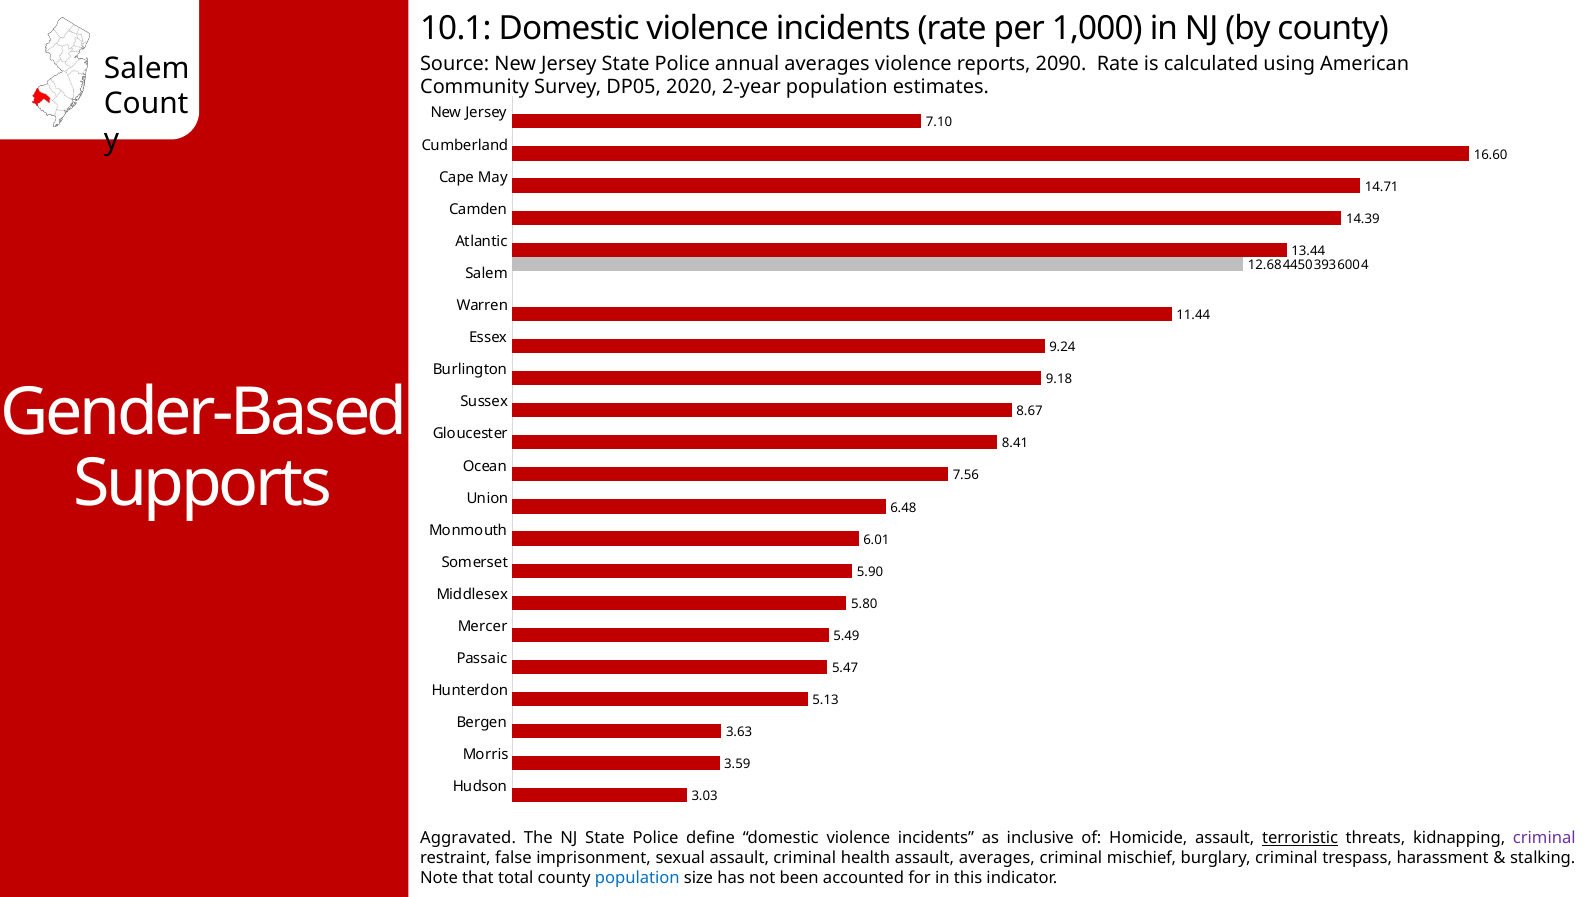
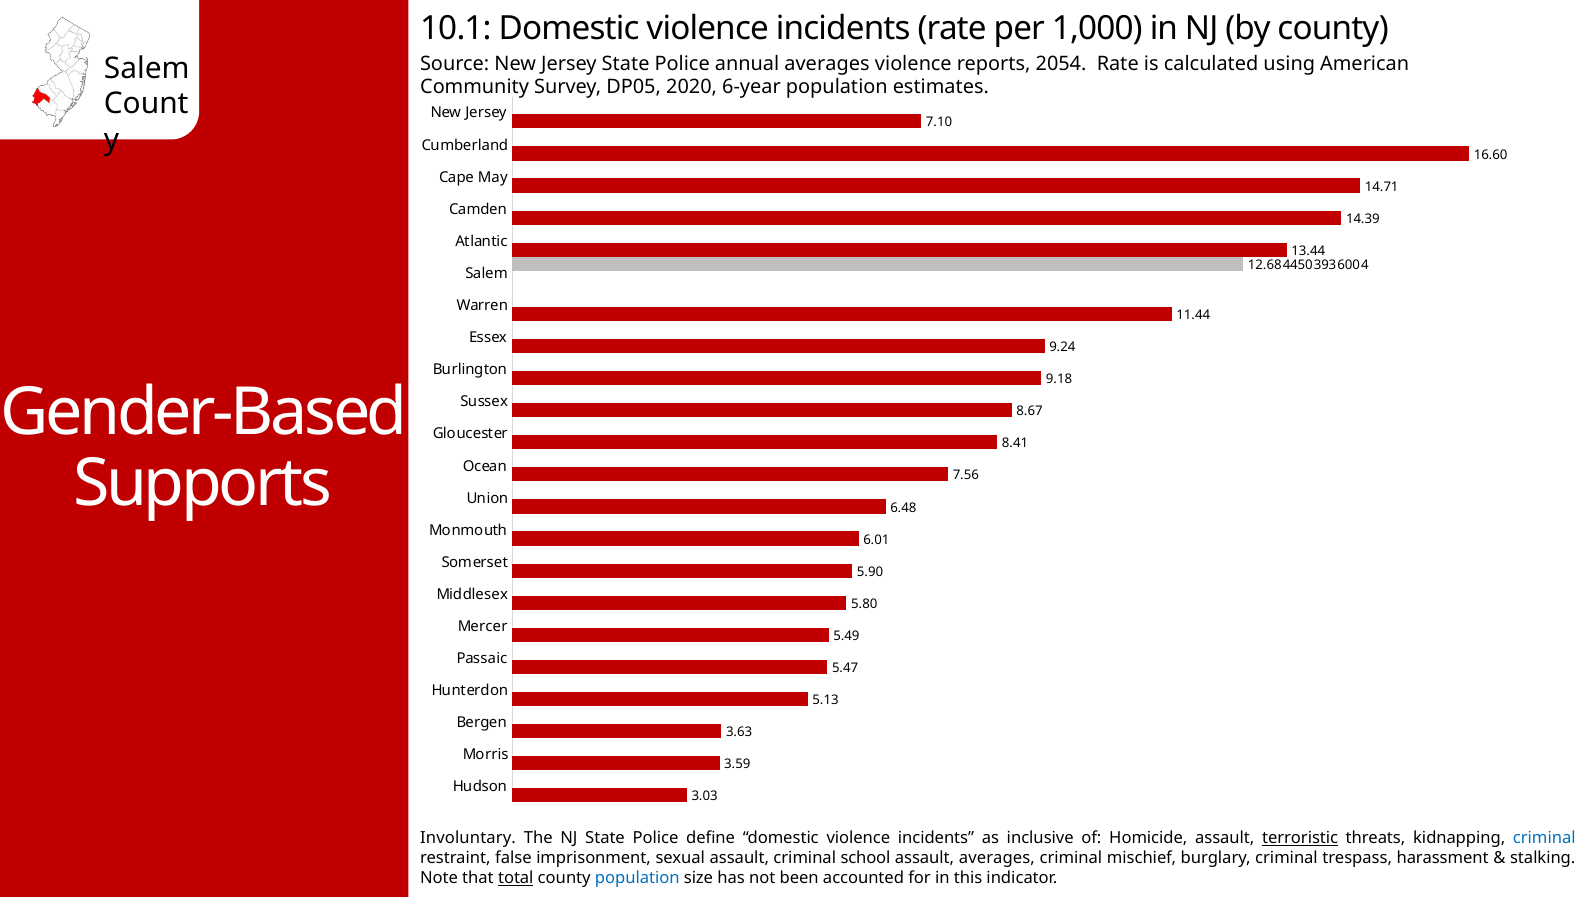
2090: 2090 -> 2054 (1061, 63)
2-year: 2-year -> 6-year (751, 87)
Aggravated: Aggravated -> Involuntary (468, 838)
criminal colour: purple -> blue (1544, 838)
health: health -> school (866, 858)
total underline: none -> present (516, 878)
